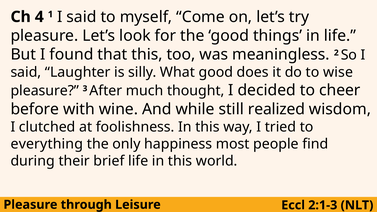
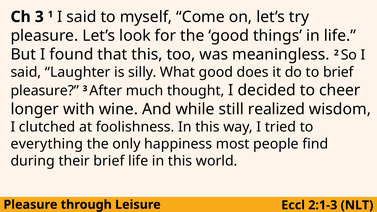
Ch 4: 4 -> 3 (39, 17)
to wise: wise -> brief (338, 72)
before: before -> longer (35, 109)
